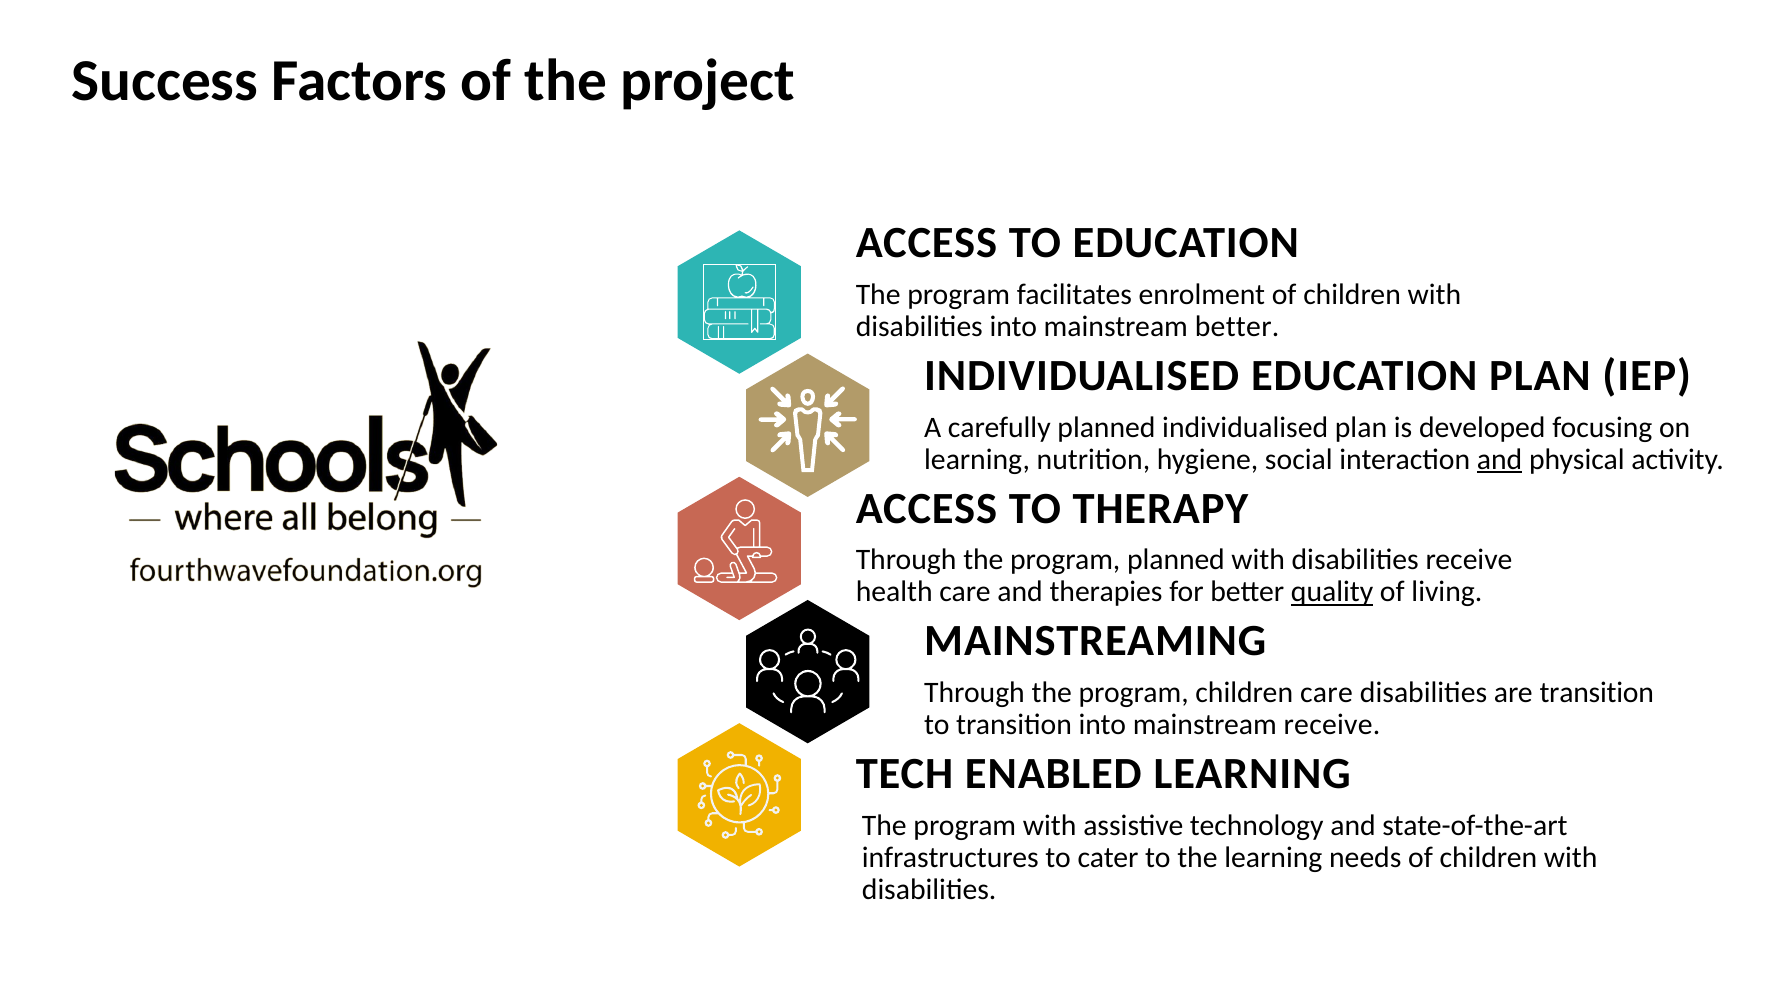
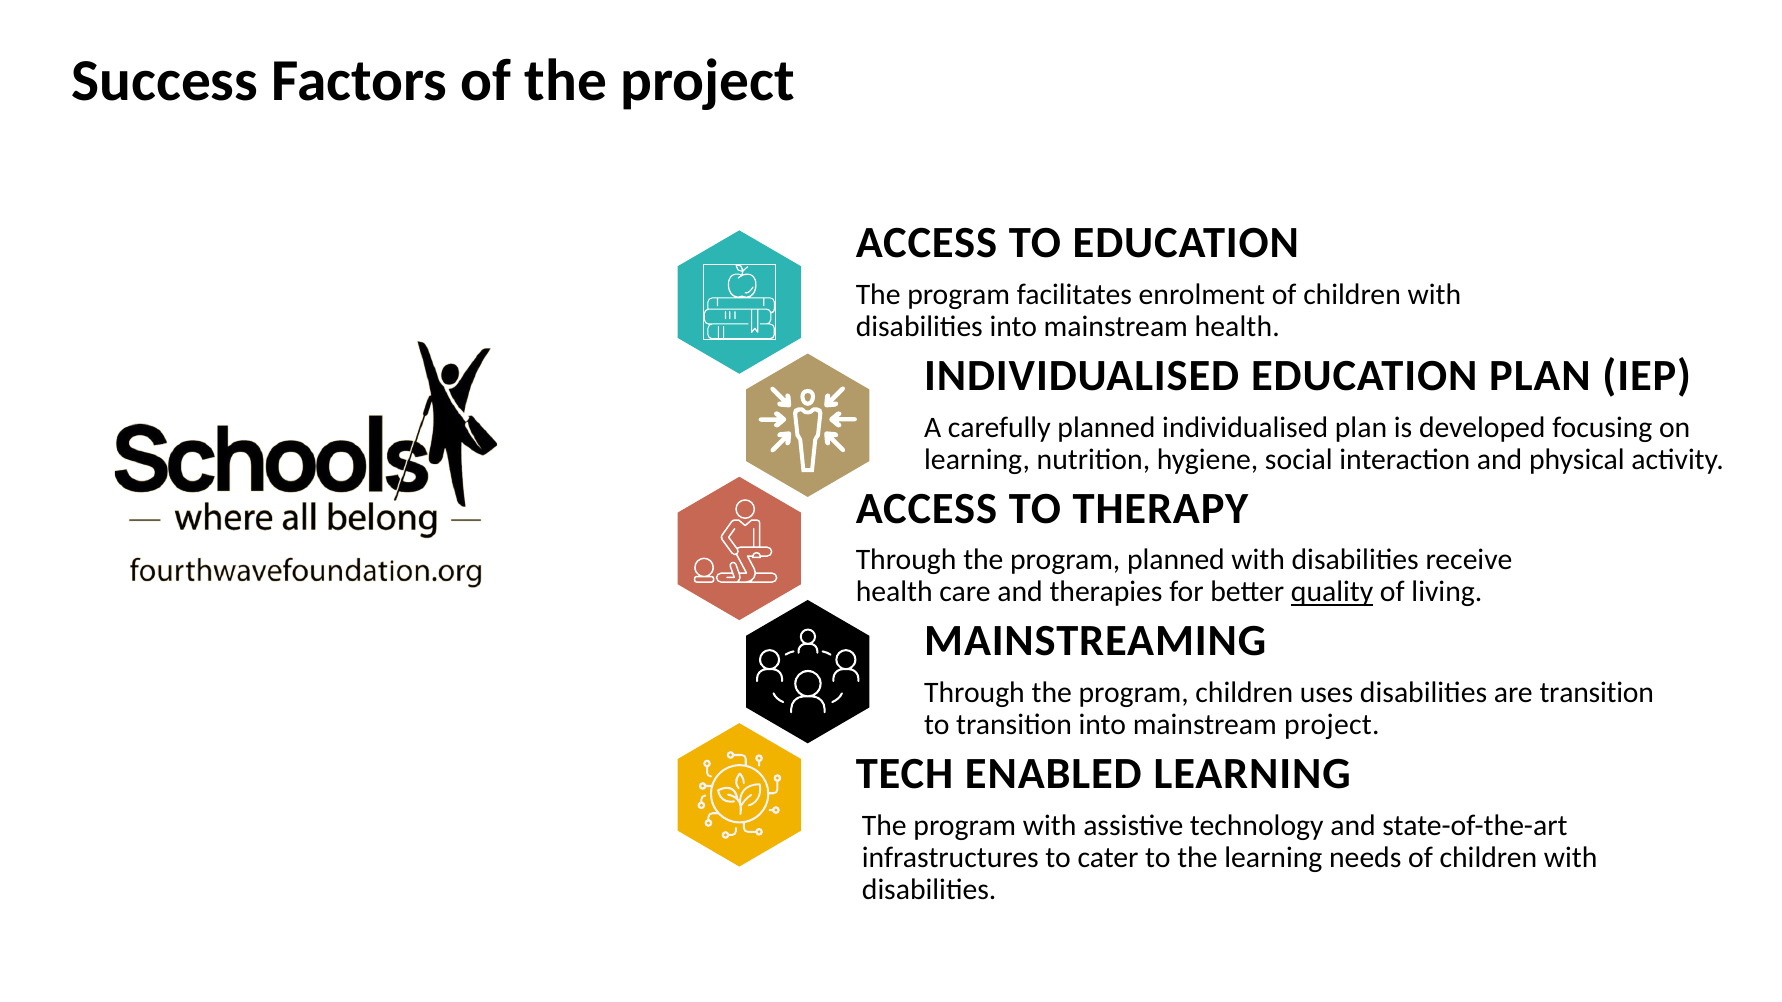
mainstream better: better -> health (1237, 327)
and underline: present -> none (1500, 460)
children care: care -> uses (1327, 693)
mainstream receive: receive -> project (1332, 725)
